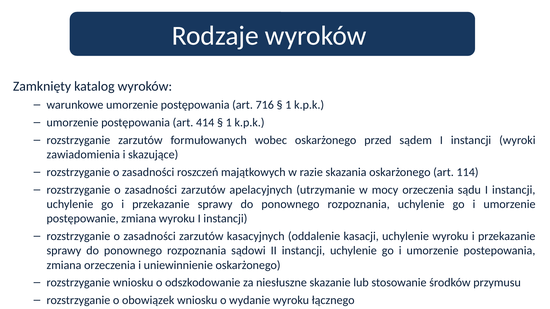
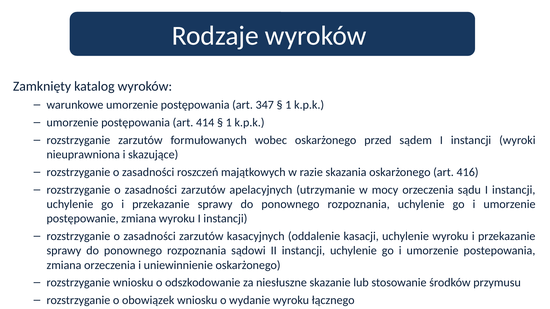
716: 716 -> 347 (265, 105)
zawiadomienia: zawiadomienia -> nieuprawniona (83, 155)
114: 114 -> 416 (468, 172)
